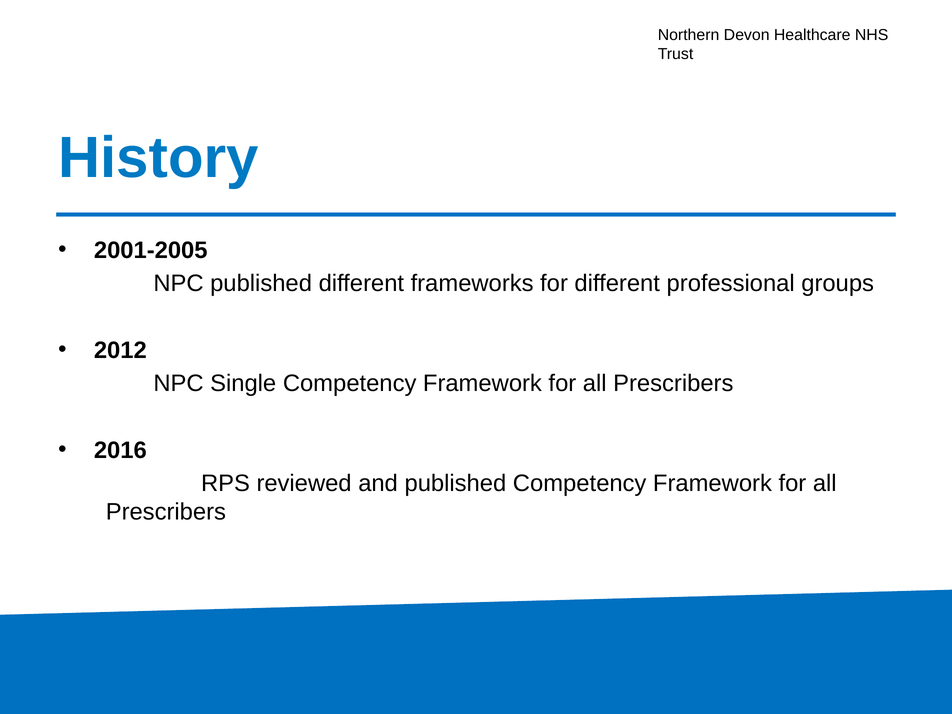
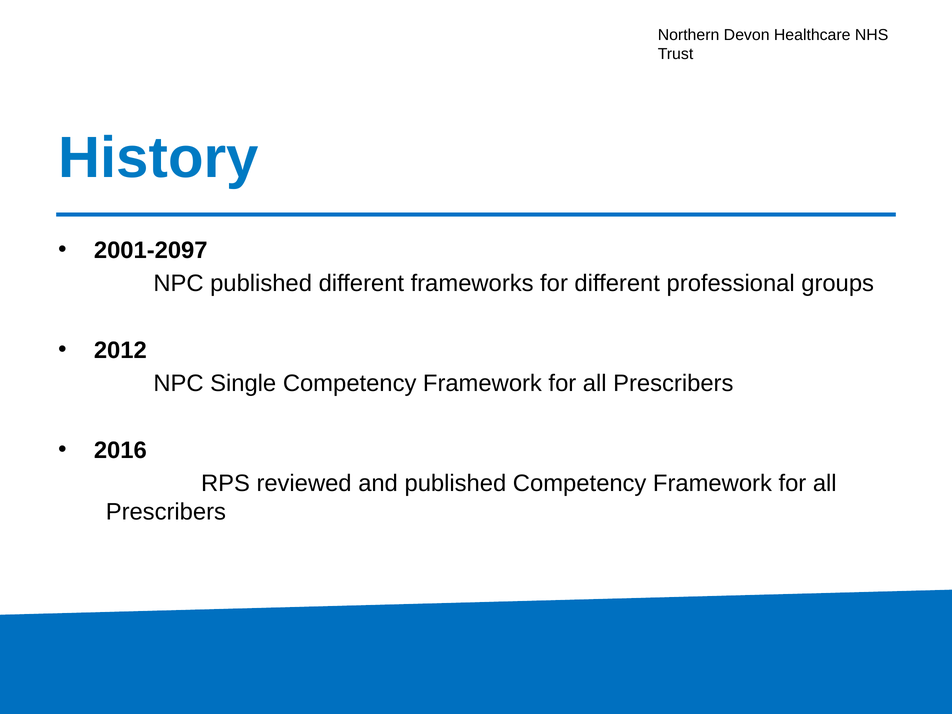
2001-2005: 2001-2005 -> 2001-2097 (151, 250)
